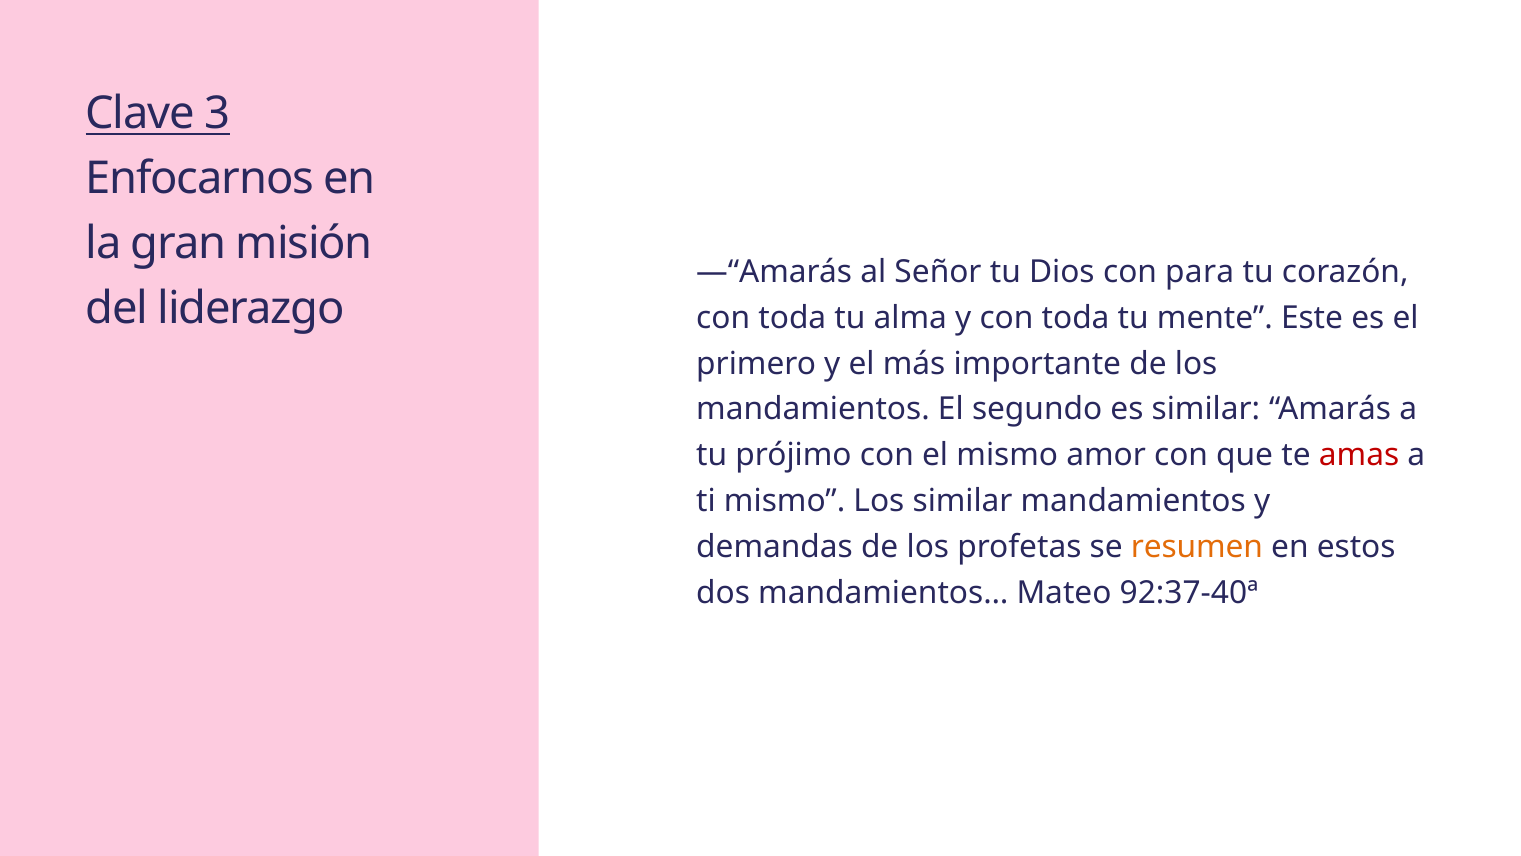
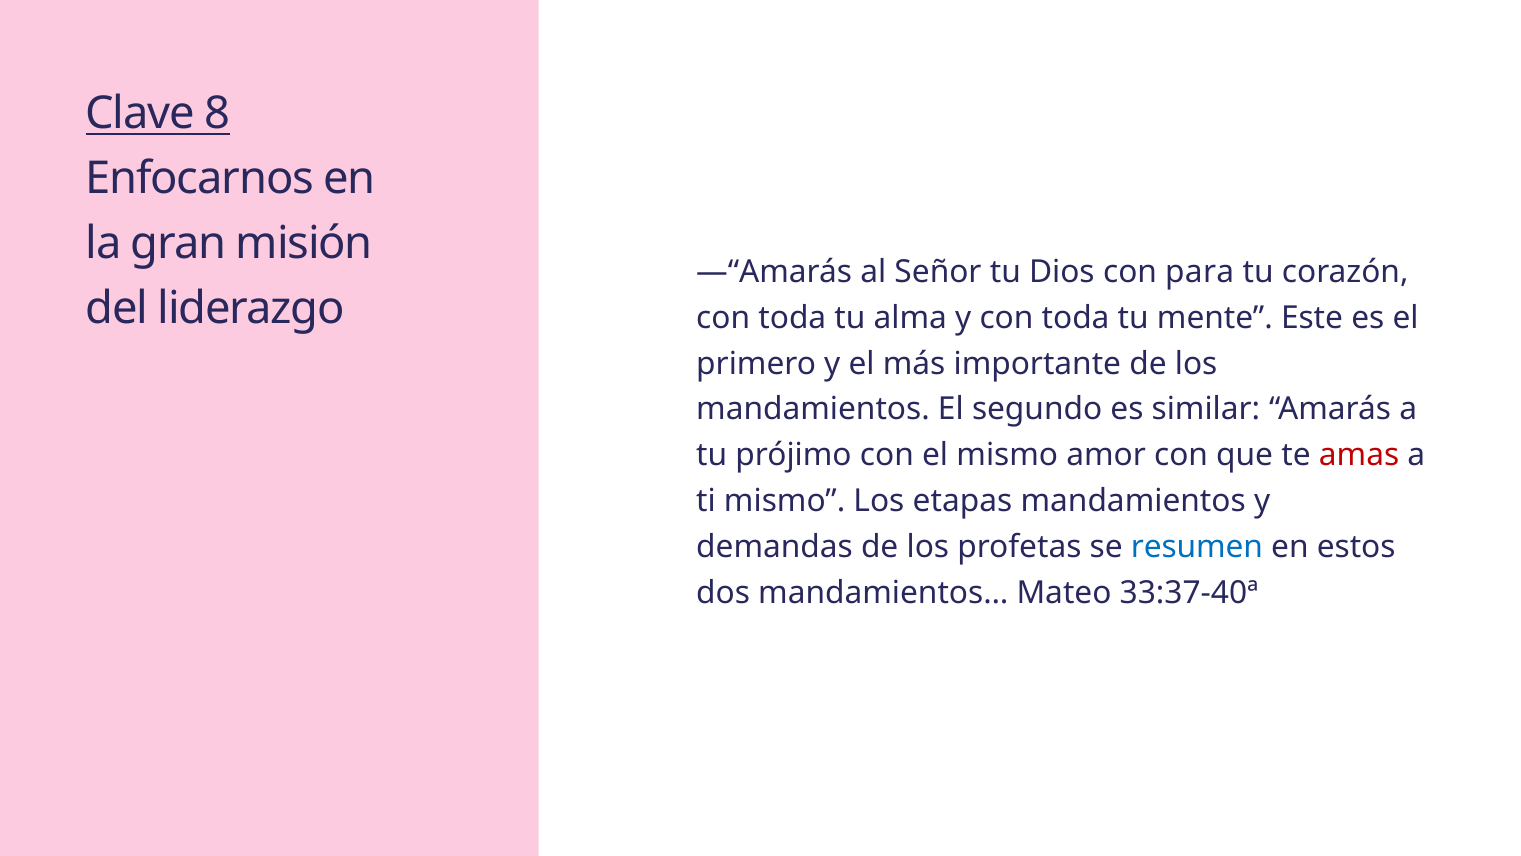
3: 3 -> 8 (218, 113)
Los similar: similar -> etapas (962, 501)
resumen colour: orange -> blue (1197, 547)
92:37-40ª: 92:37-40ª -> 33:37-40ª (1189, 593)
